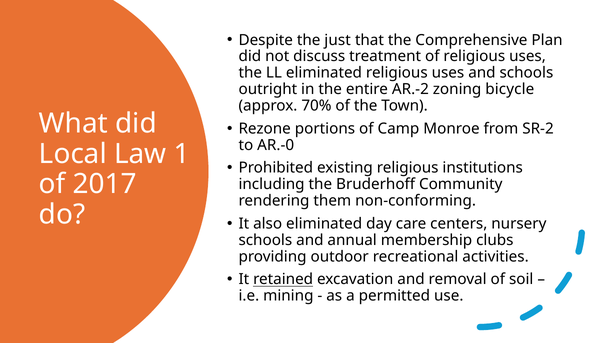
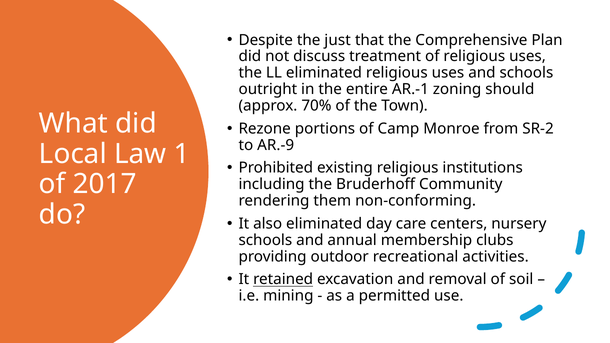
AR.-2: AR.-2 -> AR.-1 (410, 89)
bicycle: bicycle -> should (510, 89)
AR.-0: AR.-0 -> AR.-9 (276, 145)
